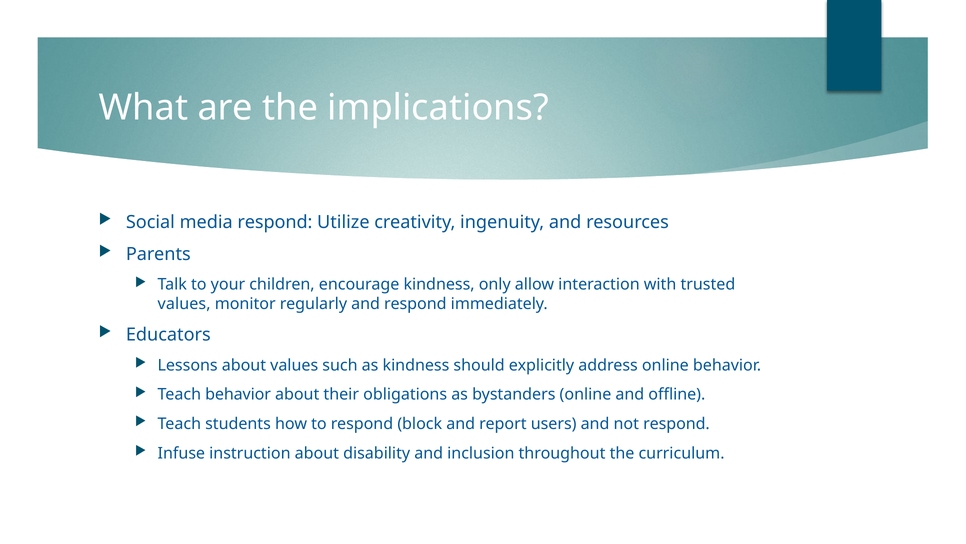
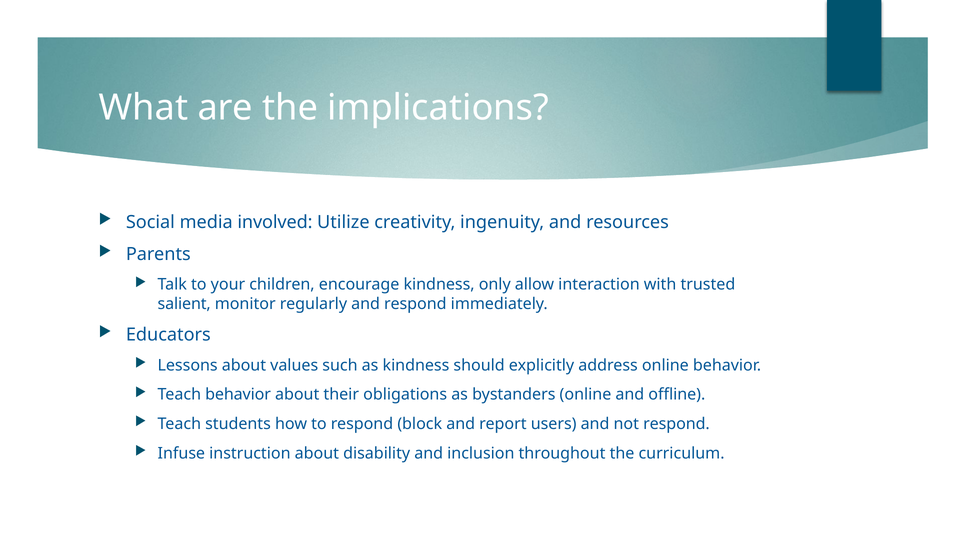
media respond: respond -> involved (275, 222)
values: values -> salient (184, 304)
